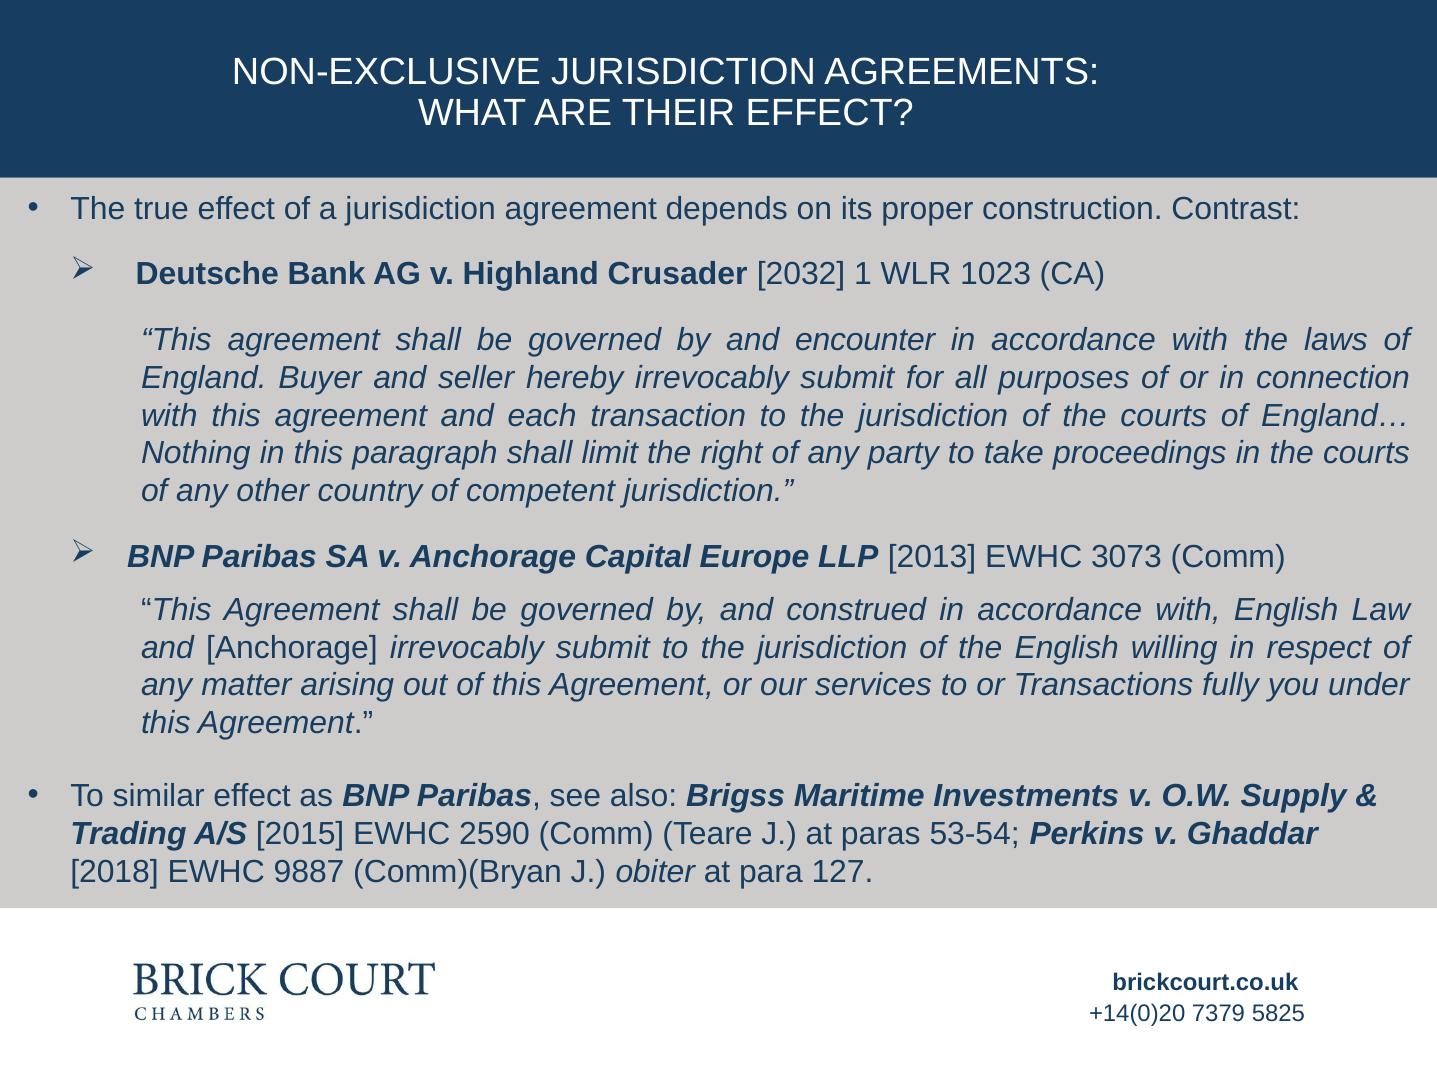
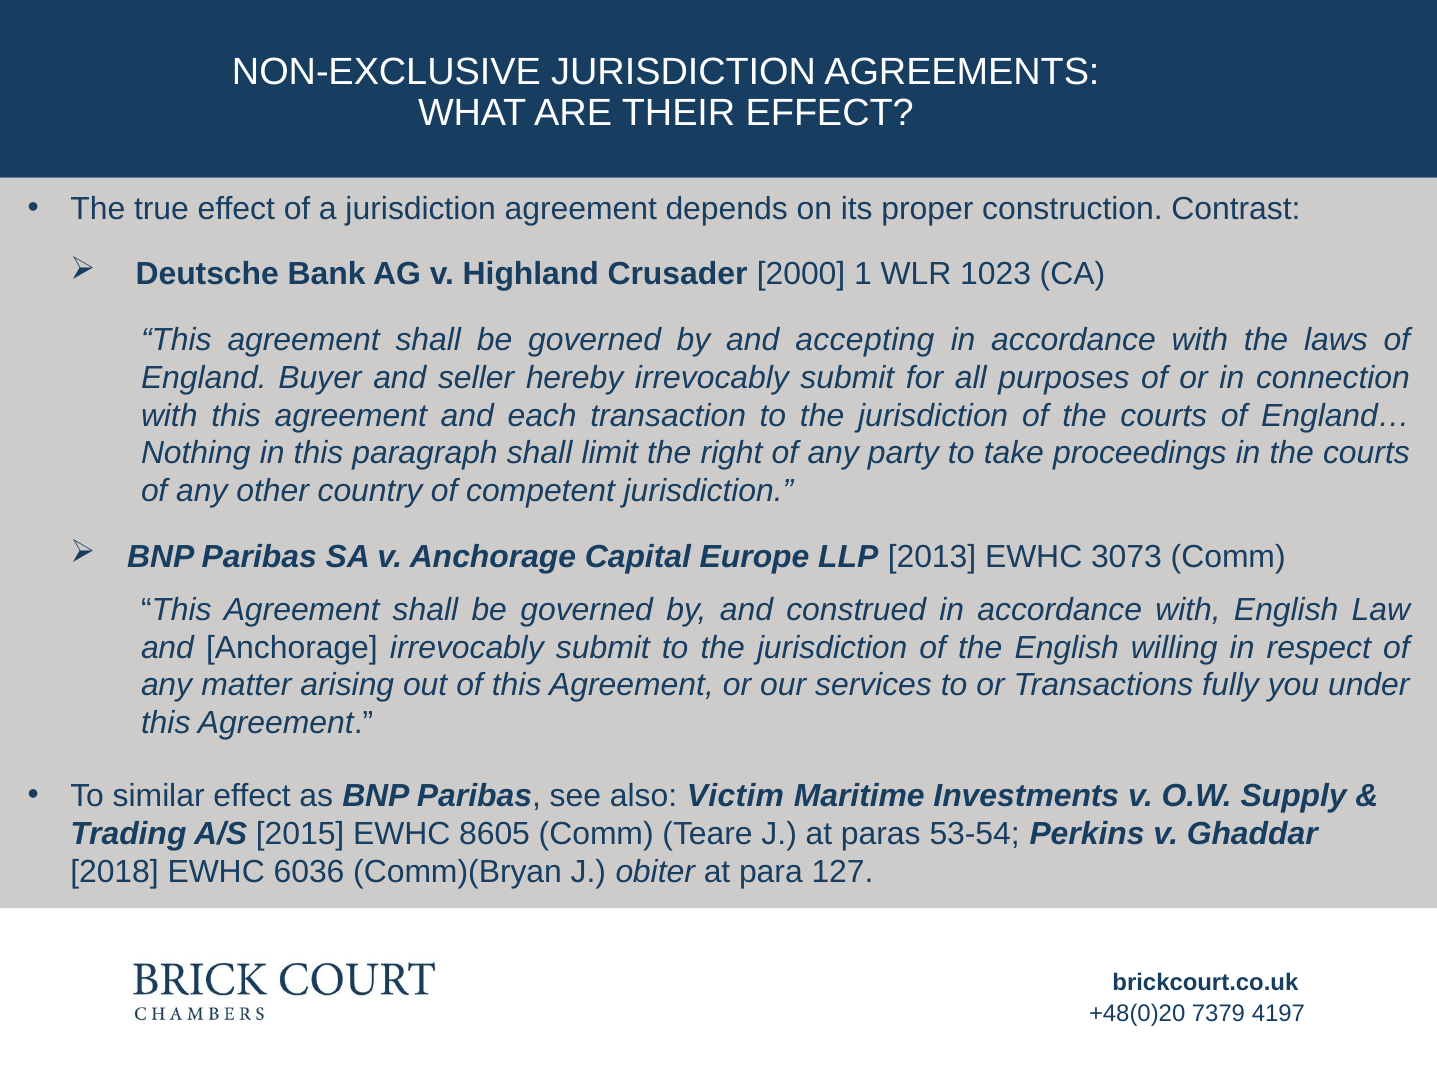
2032: 2032 -> 2000 (801, 274)
encounter: encounter -> accepting (865, 340)
Brigss: Brigss -> Victim (735, 796)
2590: 2590 -> 8605 (495, 834)
9887: 9887 -> 6036 (309, 872)
+14(0)20: +14(0)20 -> +48(0)20 (1137, 1014)
5825: 5825 -> 4197 (1278, 1014)
